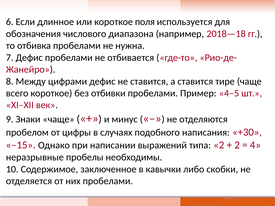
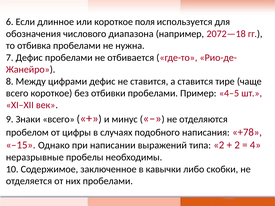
2018—18: 2018—18 -> 2072—18 (226, 34)
Знаки чаще: чаще -> всего (59, 119)
+30: +30 -> +78 (247, 132)
